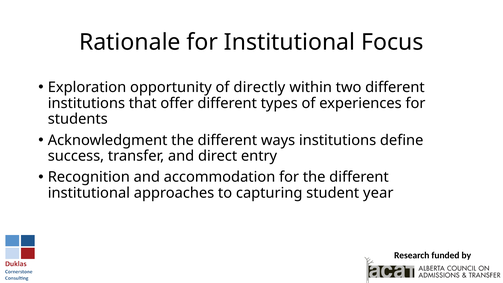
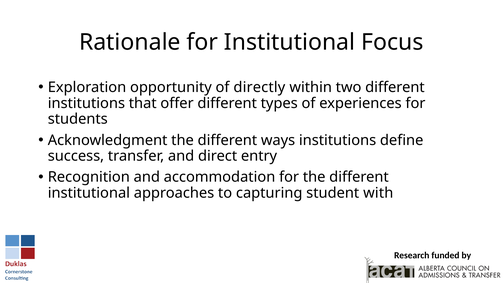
year: year -> with (378, 193)
